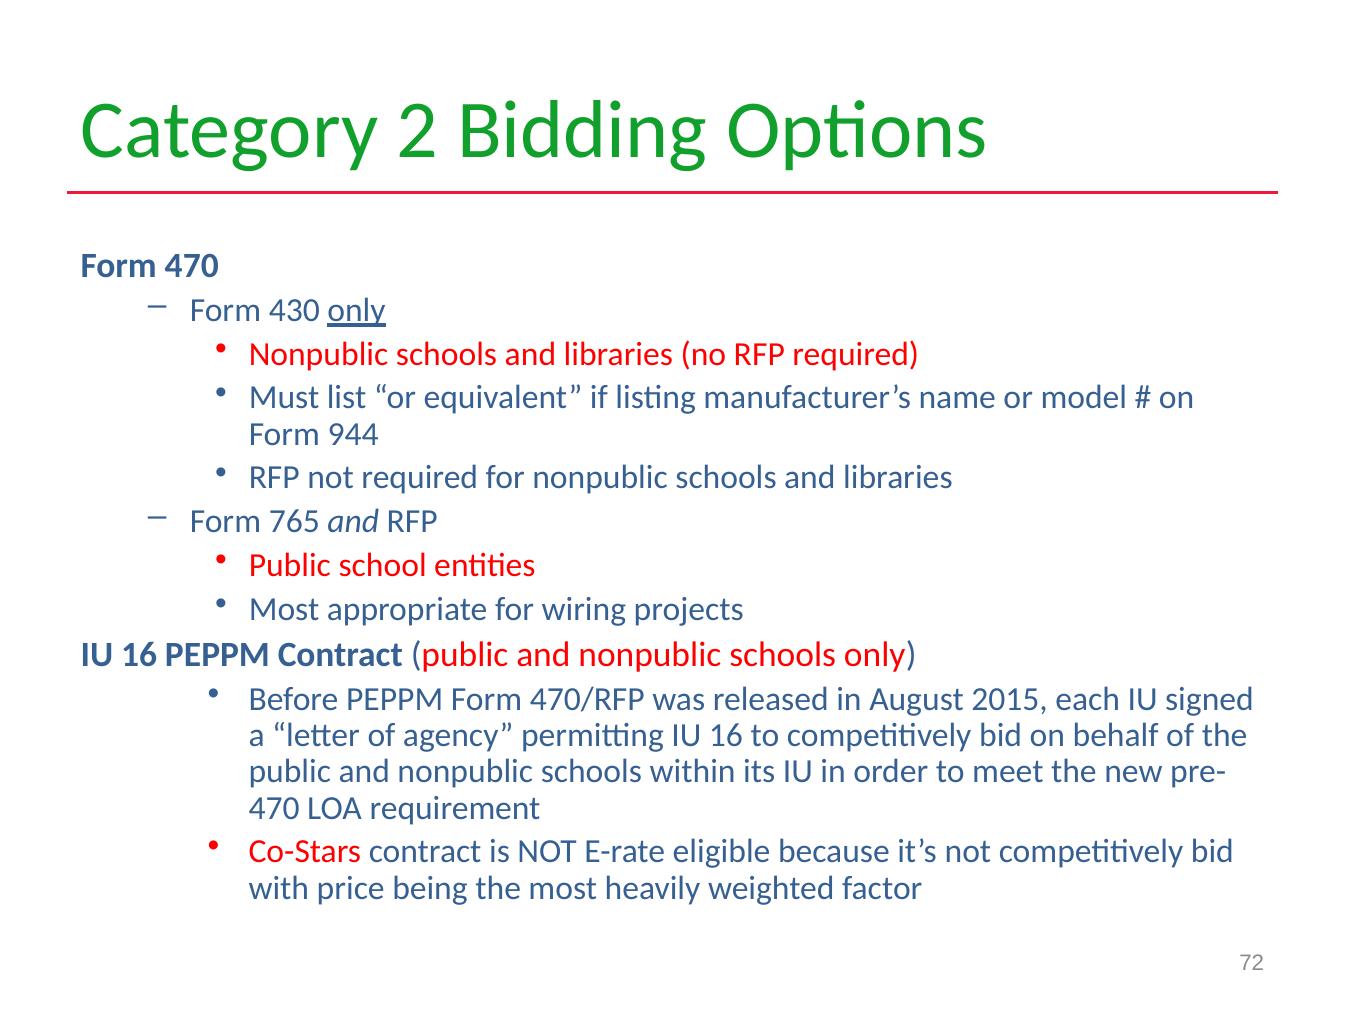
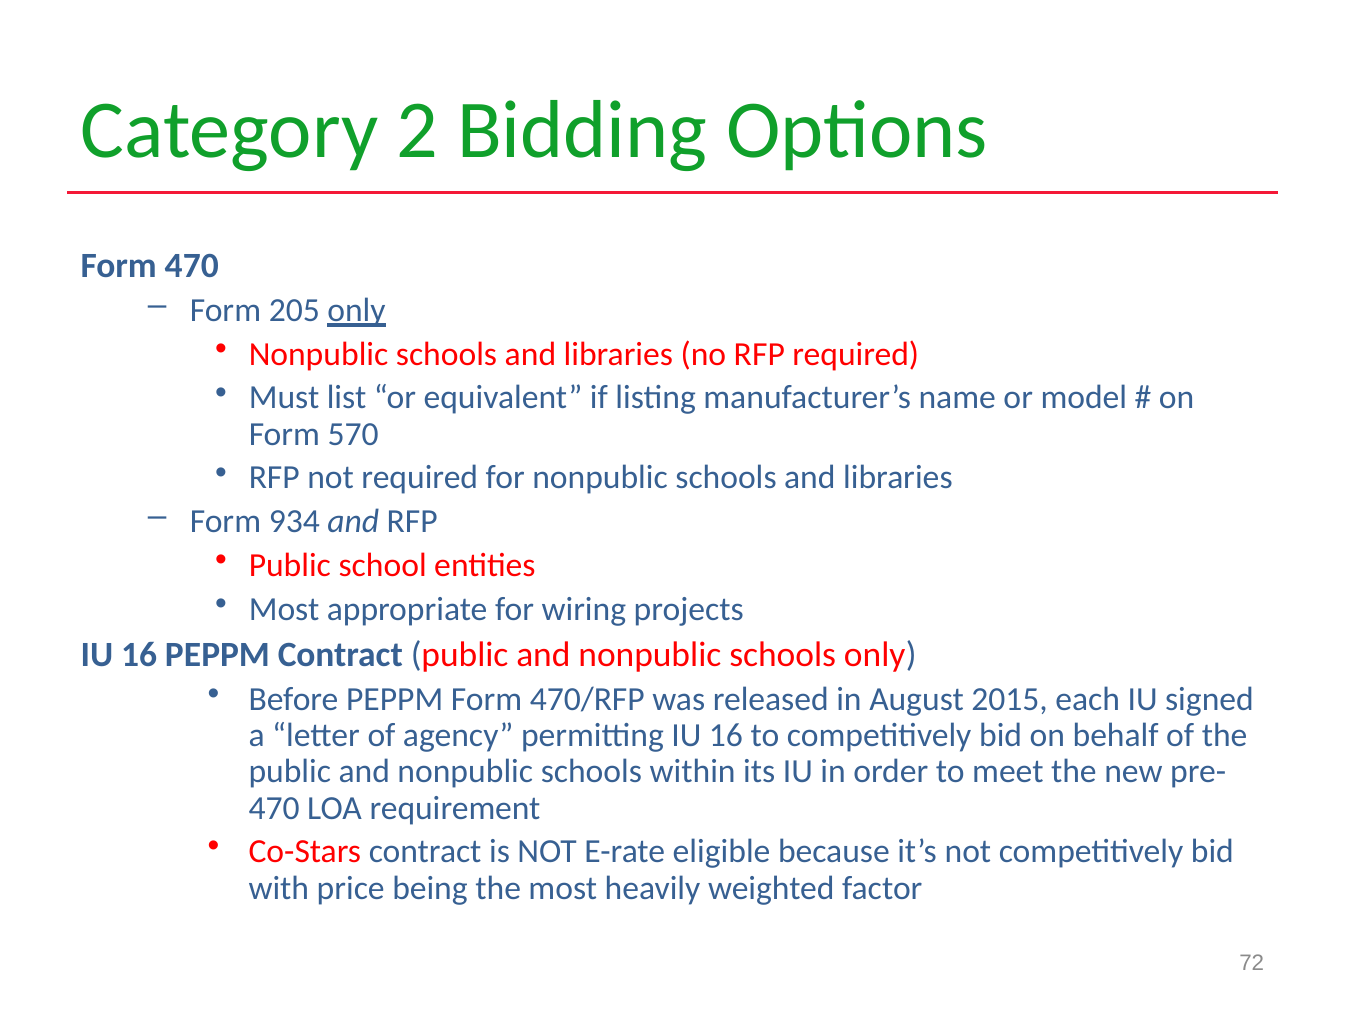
430: 430 -> 205 (294, 310)
944: 944 -> 570 (353, 434)
765: 765 -> 934 (294, 521)
